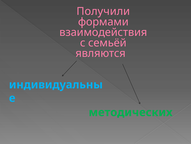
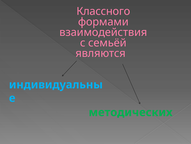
Получили: Получили -> Классного (103, 11)
